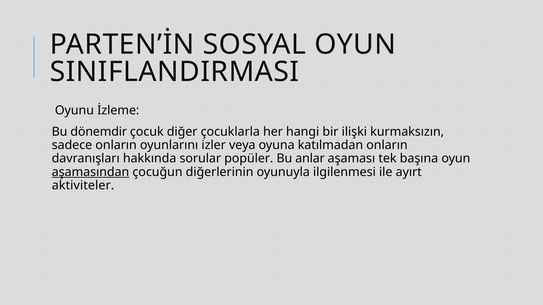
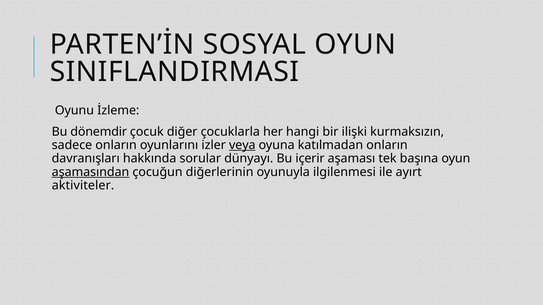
veya underline: none -> present (242, 145)
popüler: popüler -> dünyayı (249, 159)
anlar: anlar -> içerir (310, 159)
